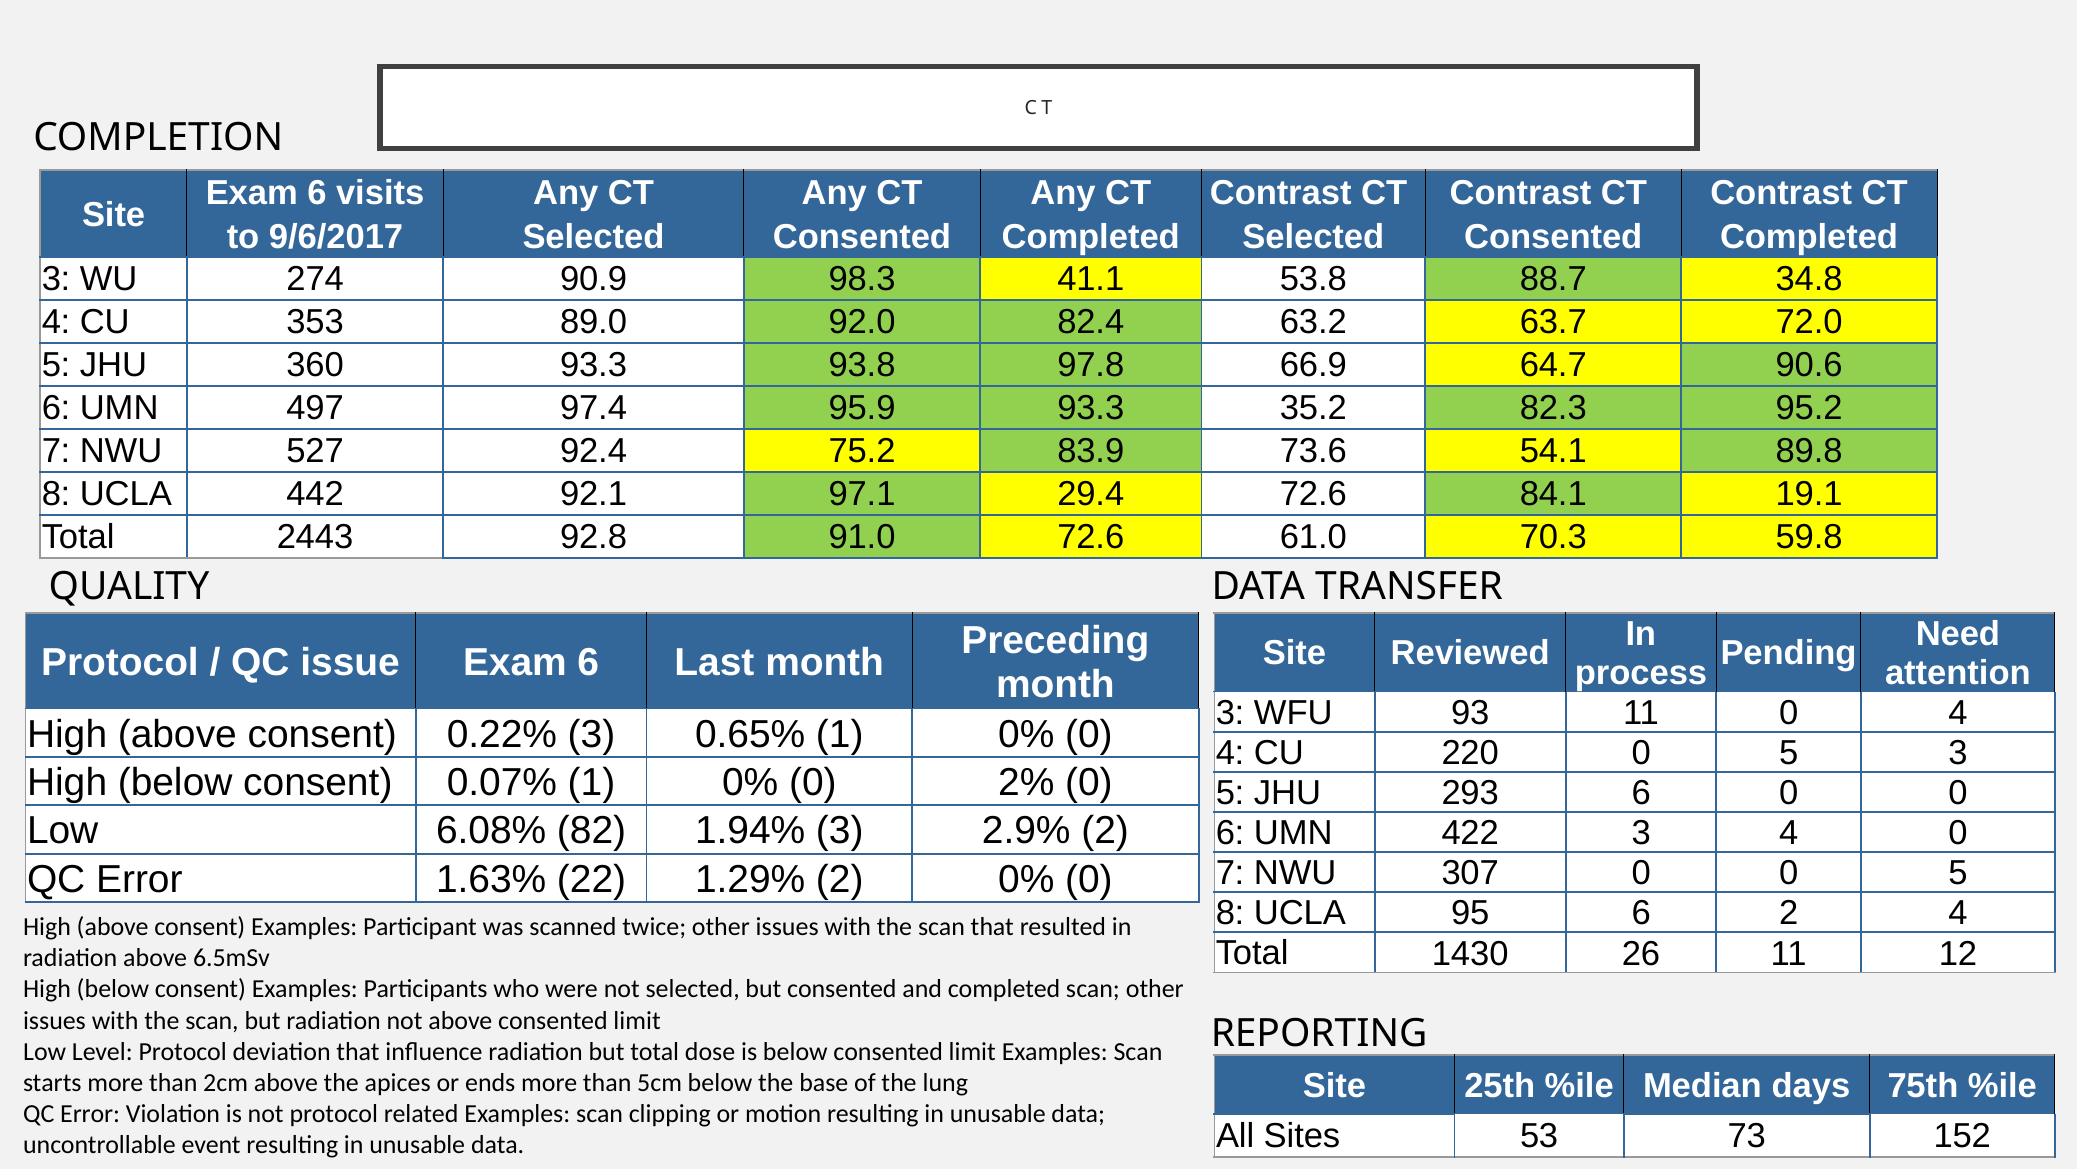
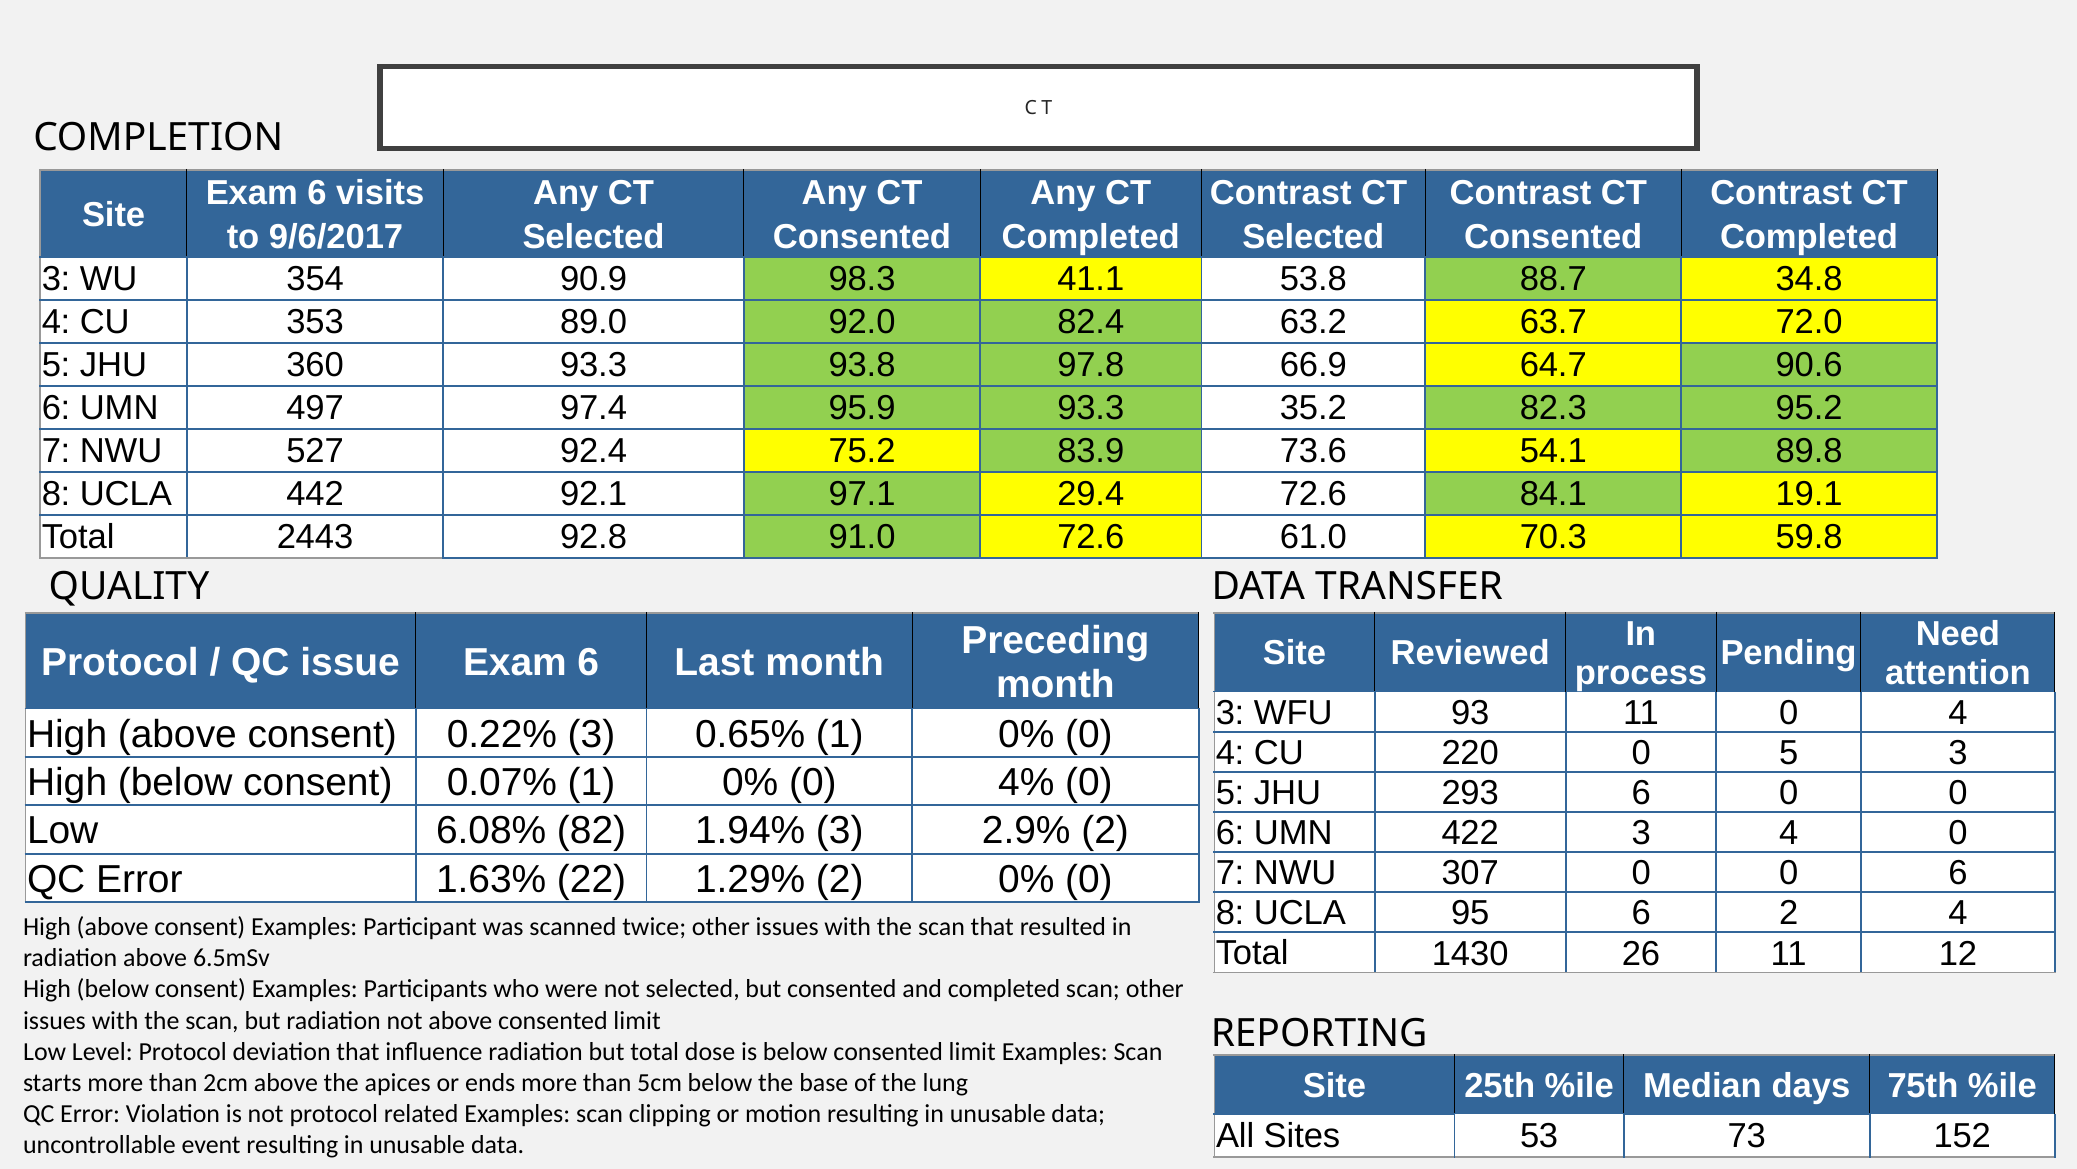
274: 274 -> 354 (315, 279)
2%: 2% -> 4% (1026, 782)
307 0 0 5: 5 -> 6 (1958, 873)
